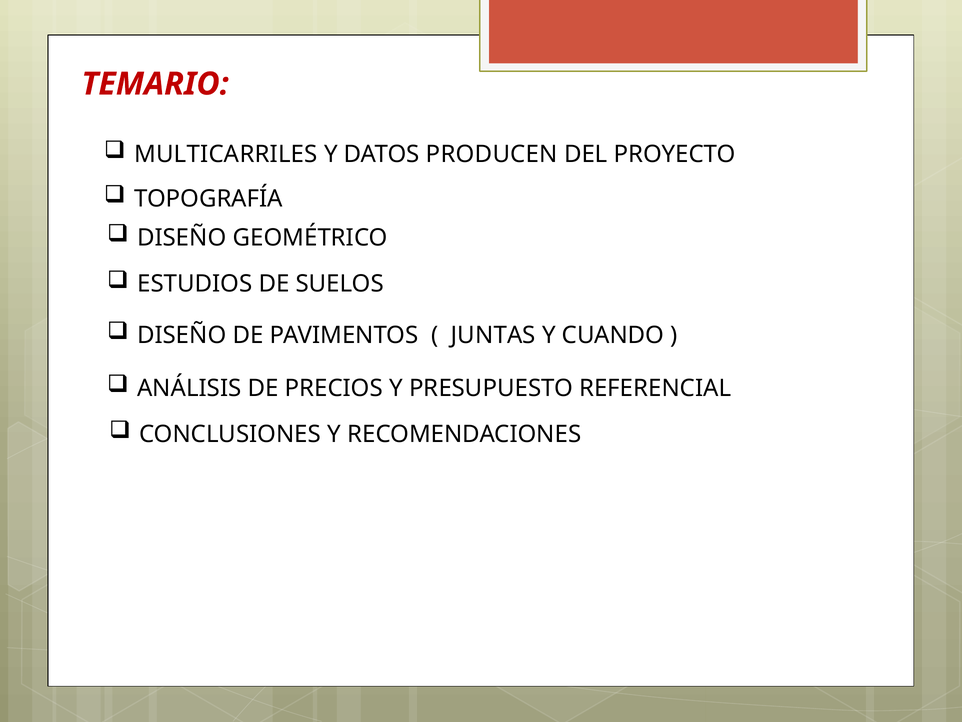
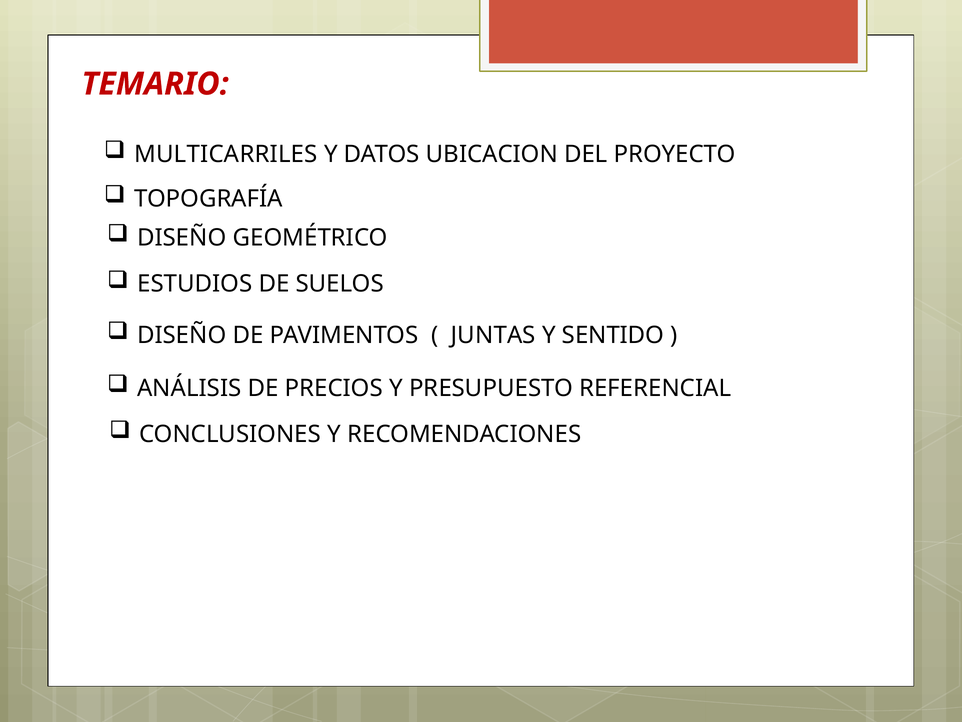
PRODUCEN: PRODUCEN -> UBICACION (492, 154)
CUANDO: CUANDO -> SENTIDO (613, 335)
